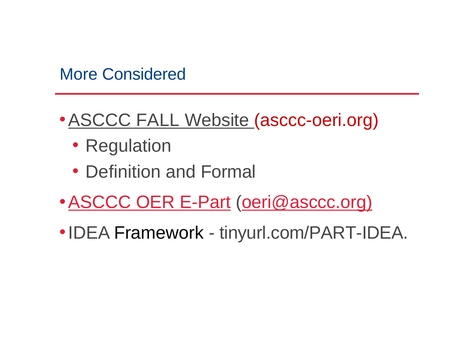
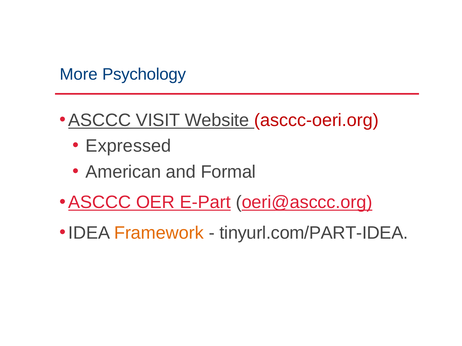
Considered: Considered -> Psychology (144, 75)
FALL: FALL -> VISIT (158, 120)
Regulation: Regulation -> Expressed (128, 146)
Definition: Definition -> American (123, 172)
Framework colour: black -> orange (159, 233)
